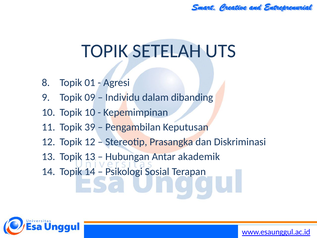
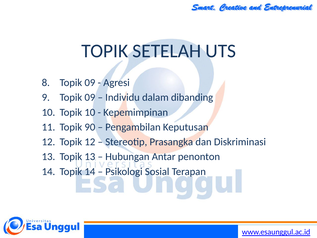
01: 01 -> 09 (90, 83)
39: 39 -> 90 (90, 127)
akademik: akademik -> penonton (199, 157)
